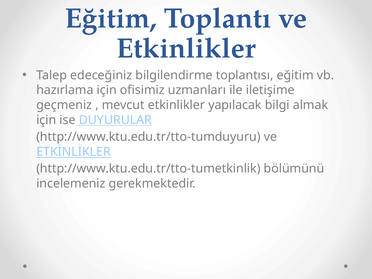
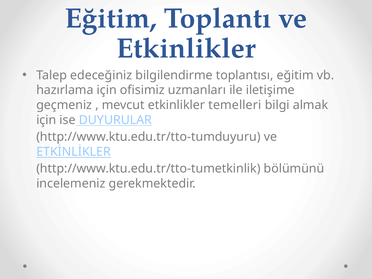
yapılacak: yapılacak -> temelleri (235, 105)
